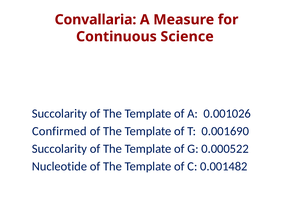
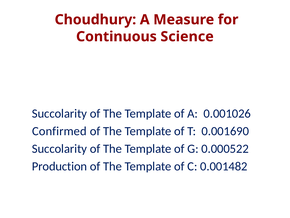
Convallaria: Convallaria -> Choudhury (95, 20)
Nucleotide: Nucleotide -> Production (60, 166)
